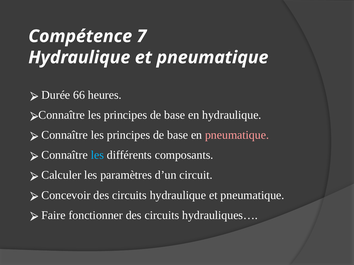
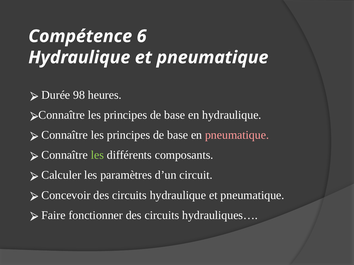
7: 7 -> 6 (142, 36)
66: 66 -> 98 (79, 95)
les colour: light blue -> light green (97, 155)
